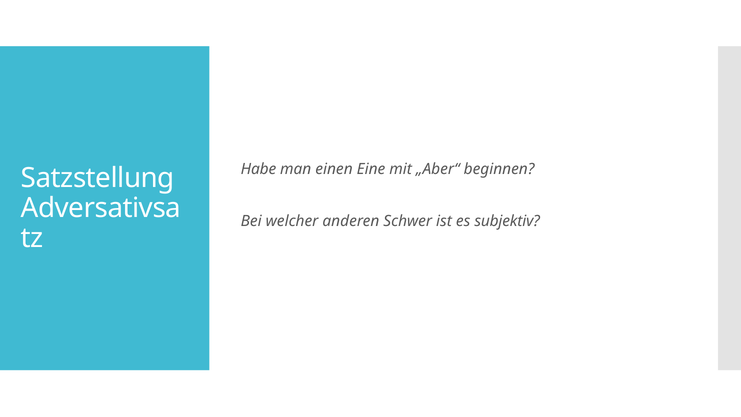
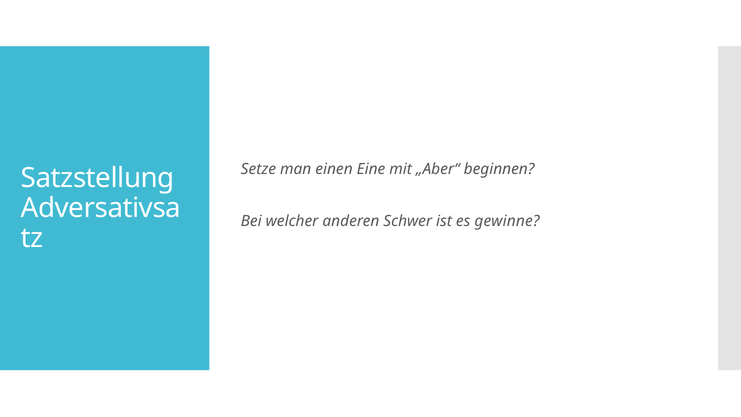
Habe: Habe -> Setze (258, 169)
subjektiv: subjektiv -> gewinne (507, 221)
